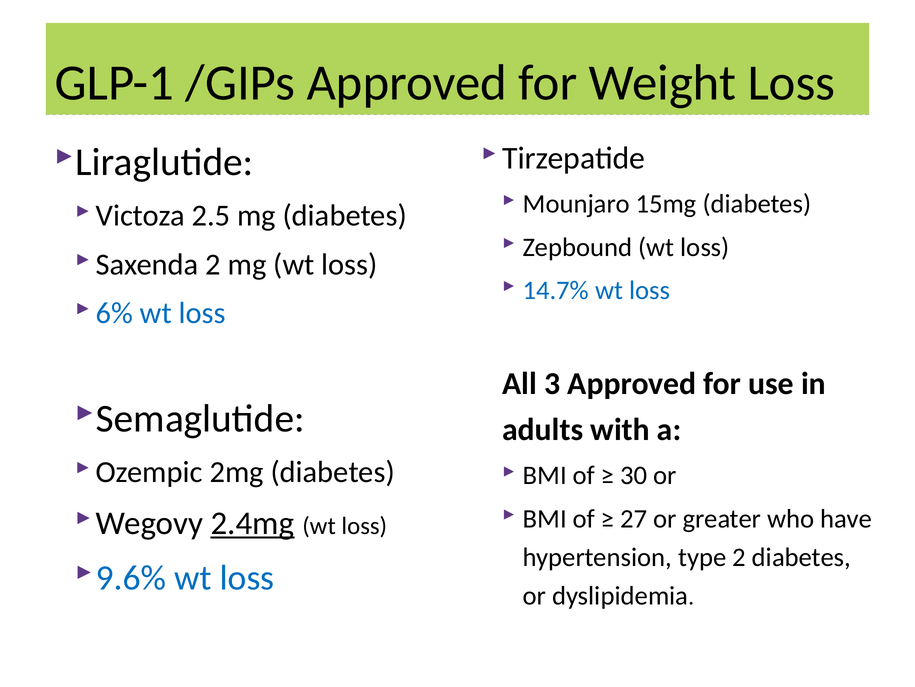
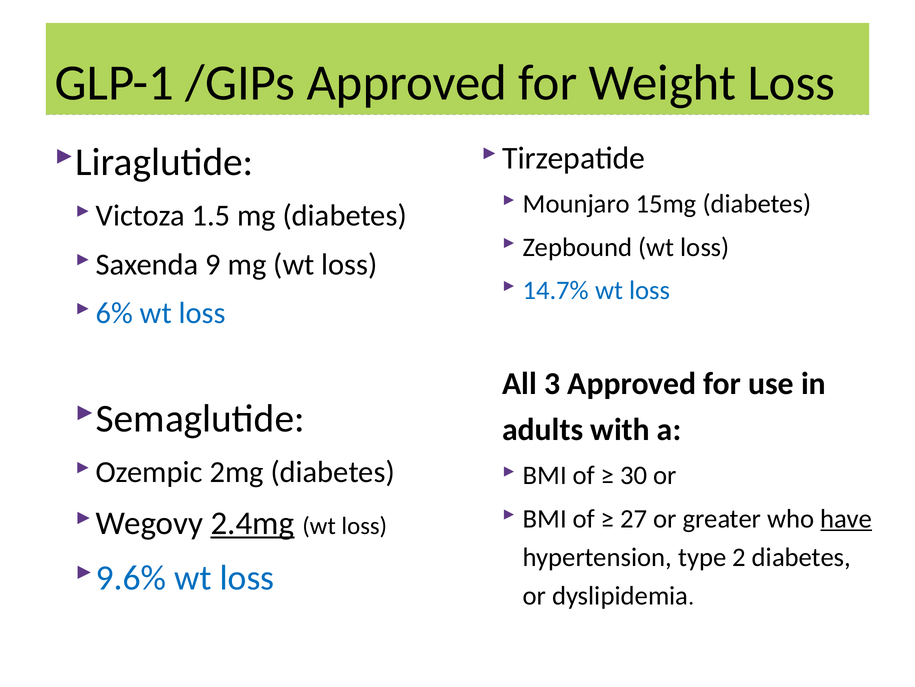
2.5: 2.5 -> 1.5 (211, 216)
2: 2 -> 9 (213, 264)
have underline: none -> present (846, 518)
